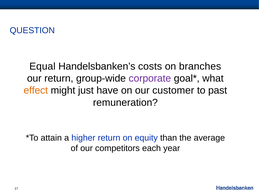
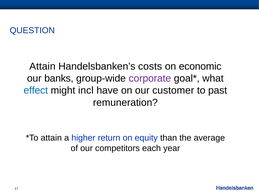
Equal: Equal -> Attain (42, 66)
branches: branches -> economic (200, 66)
our return: return -> banks (59, 78)
effect colour: orange -> blue (36, 91)
just: just -> incl (86, 91)
